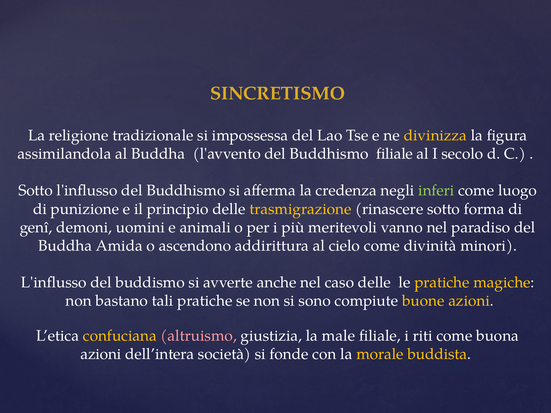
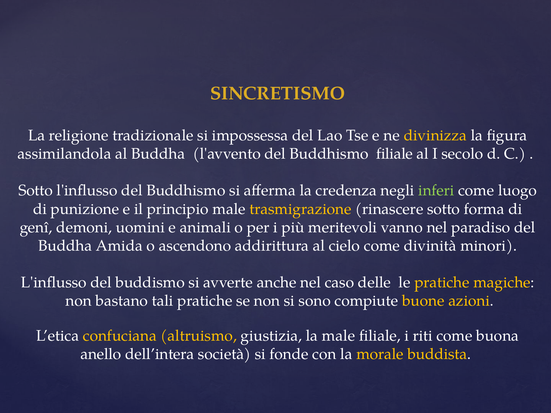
principio delle: delle -> male (229, 209)
altruismo colour: pink -> yellow (199, 336)
azioni: azioni -> anello (101, 354)
